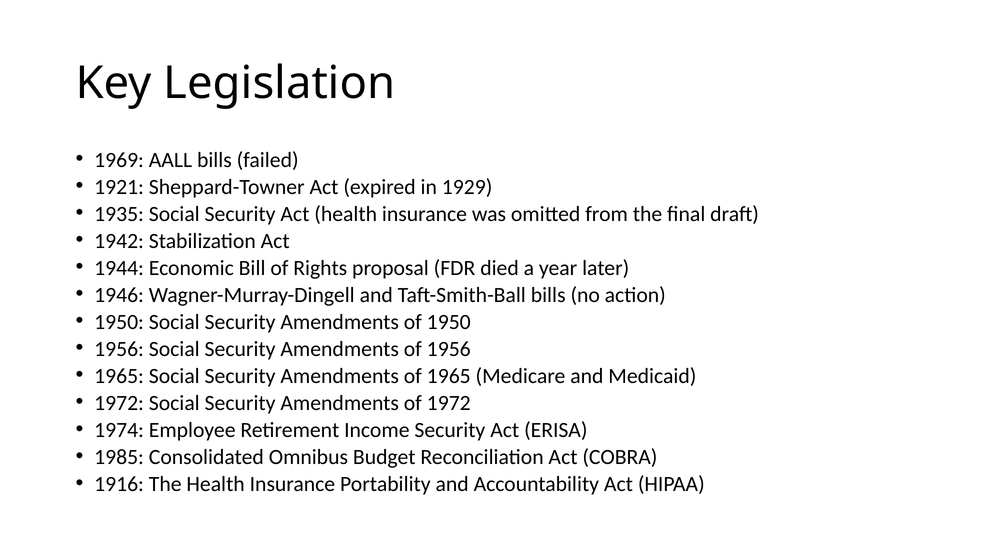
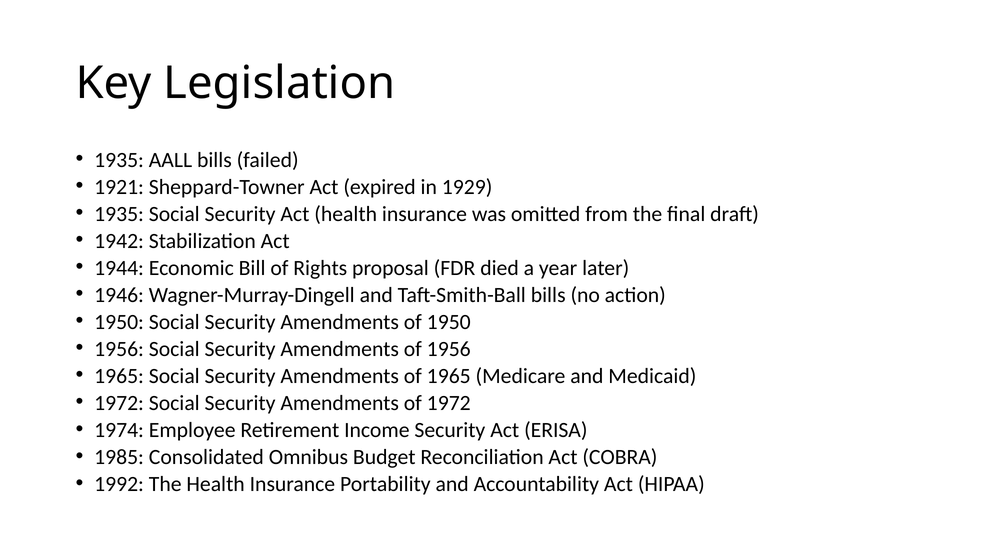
1969: 1969 -> 1935 (119, 160)
1916: 1916 -> 1992 (119, 484)
